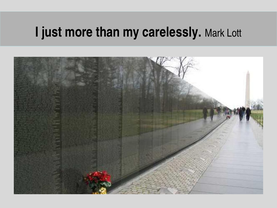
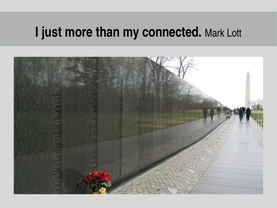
carelessly: carelessly -> connected (172, 32)
